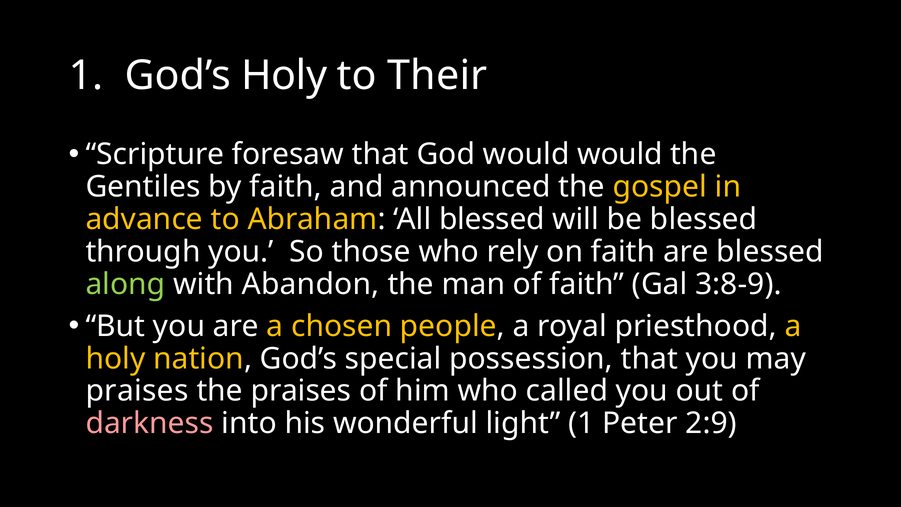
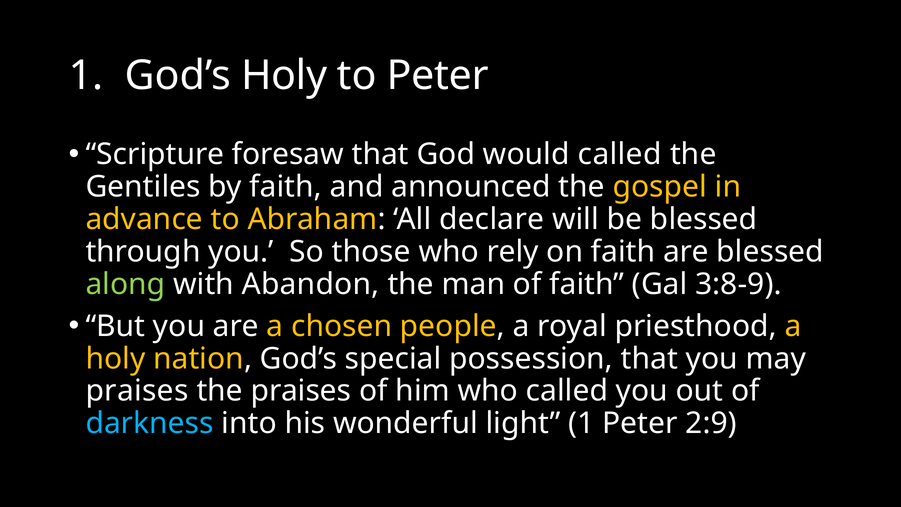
to Their: Their -> Peter (438, 76)
would would: would -> called (620, 154)
All blessed: blessed -> declare (492, 219)
darkness colour: pink -> light blue (150, 423)
